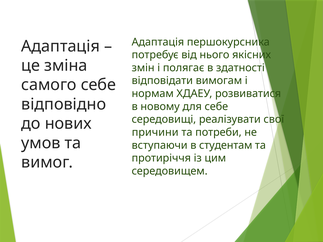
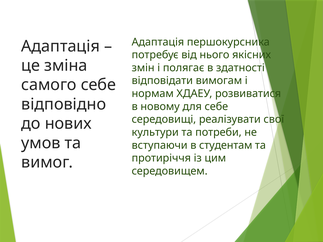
причини: причини -> культури (155, 132)
